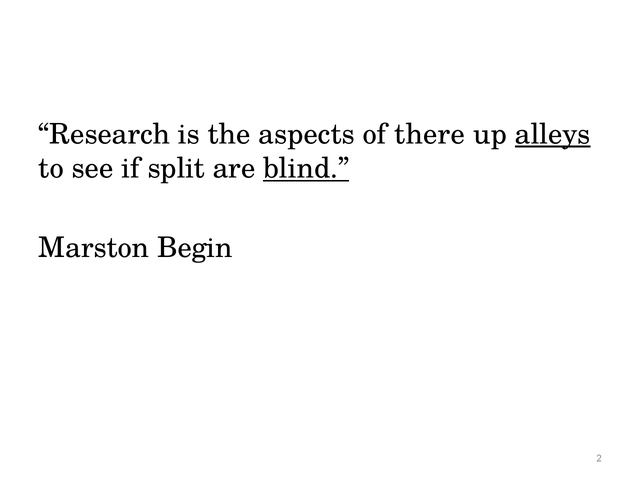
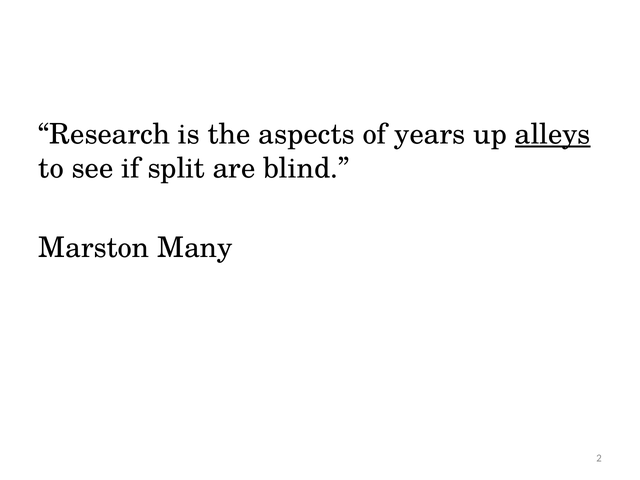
there: there -> years (430, 134)
blind underline: present -> none (306, 168)
Begin: Begin -> Many (195, 248)
